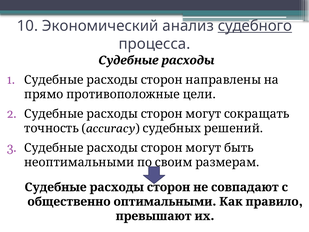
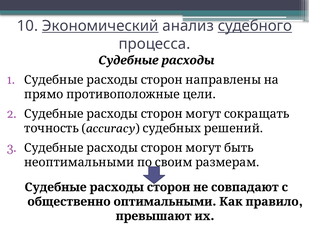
Экономический underline: none -> present (100, 26)
